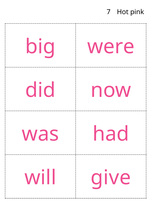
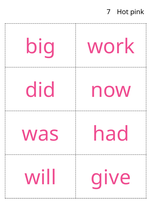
were: were -> work (111, 47)
